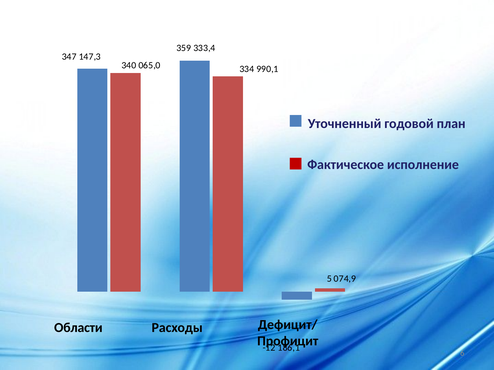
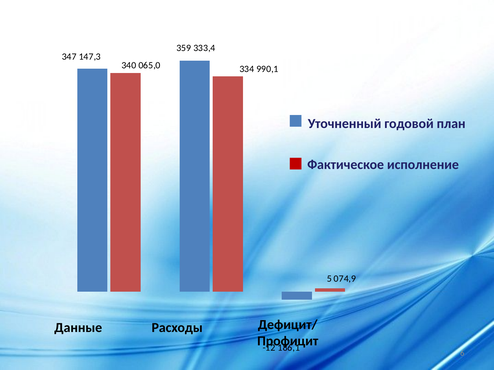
Области: Области -> Данные (78, 328)
